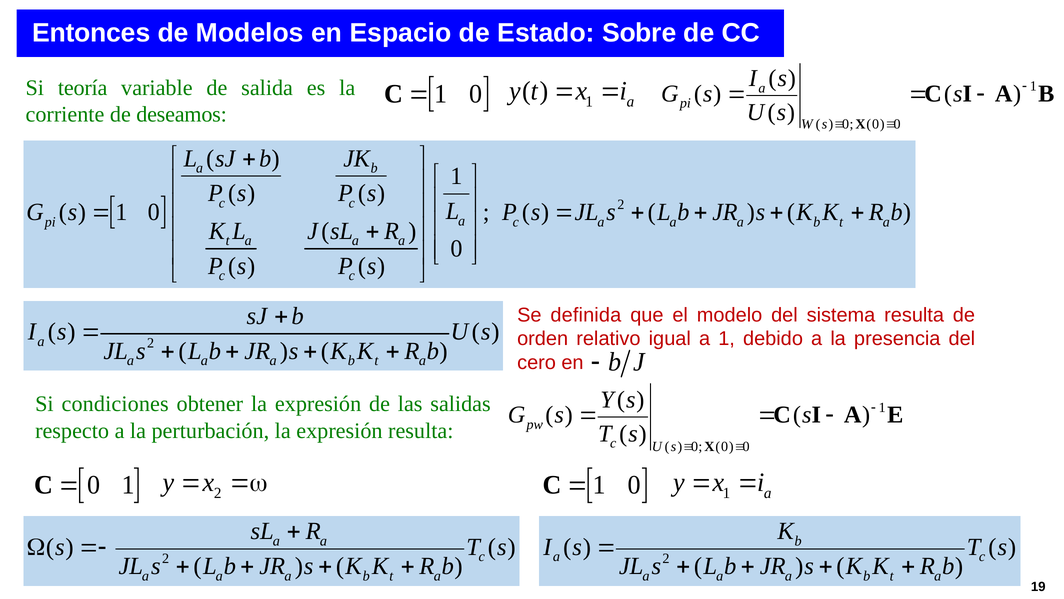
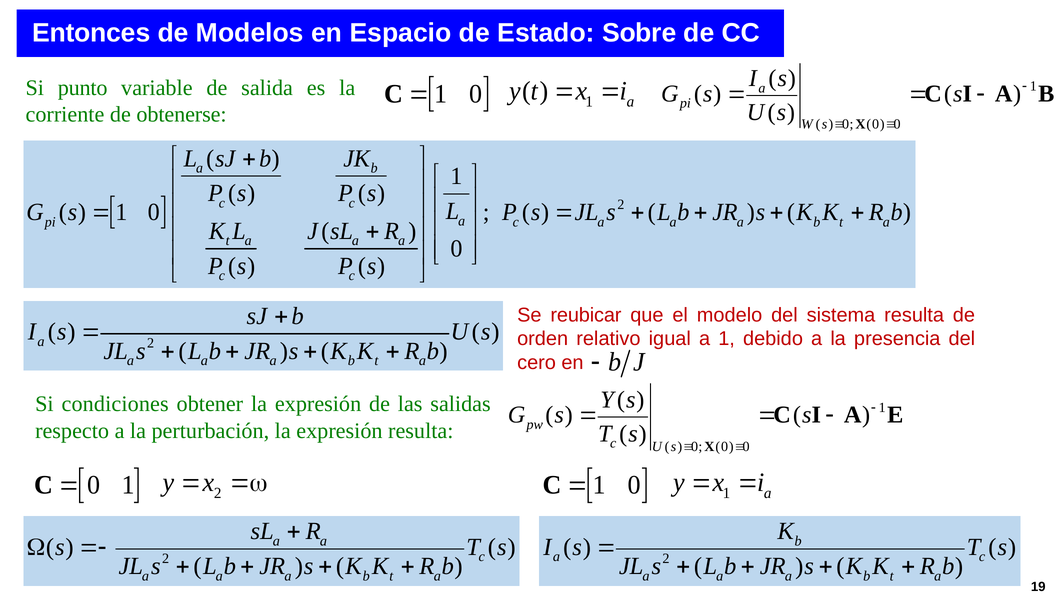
teoría: teoría -> punto (83, 88)
deseamos: deseamos -> obtenerse (181, 114)
definida: definida -> reubicar (586, 315)
